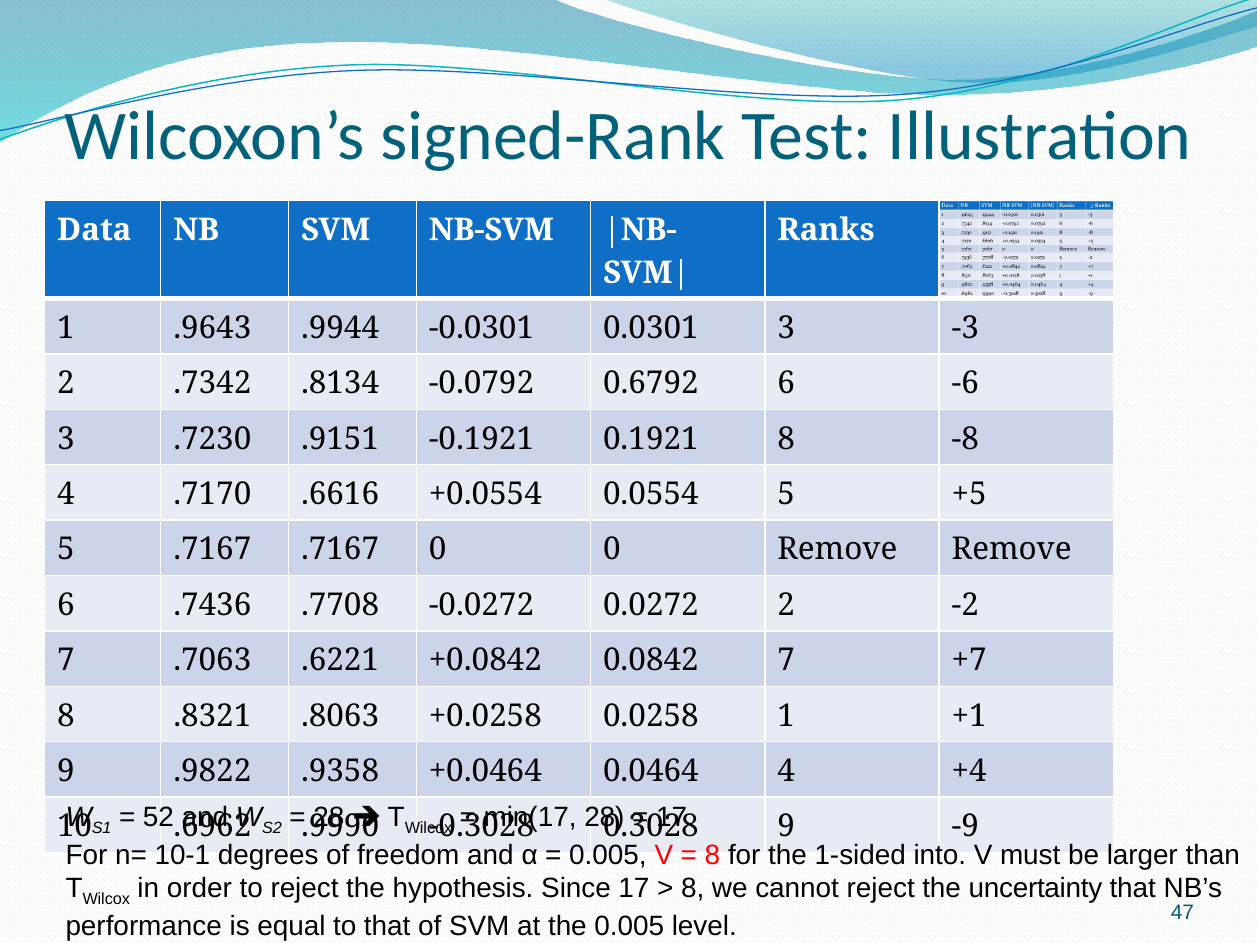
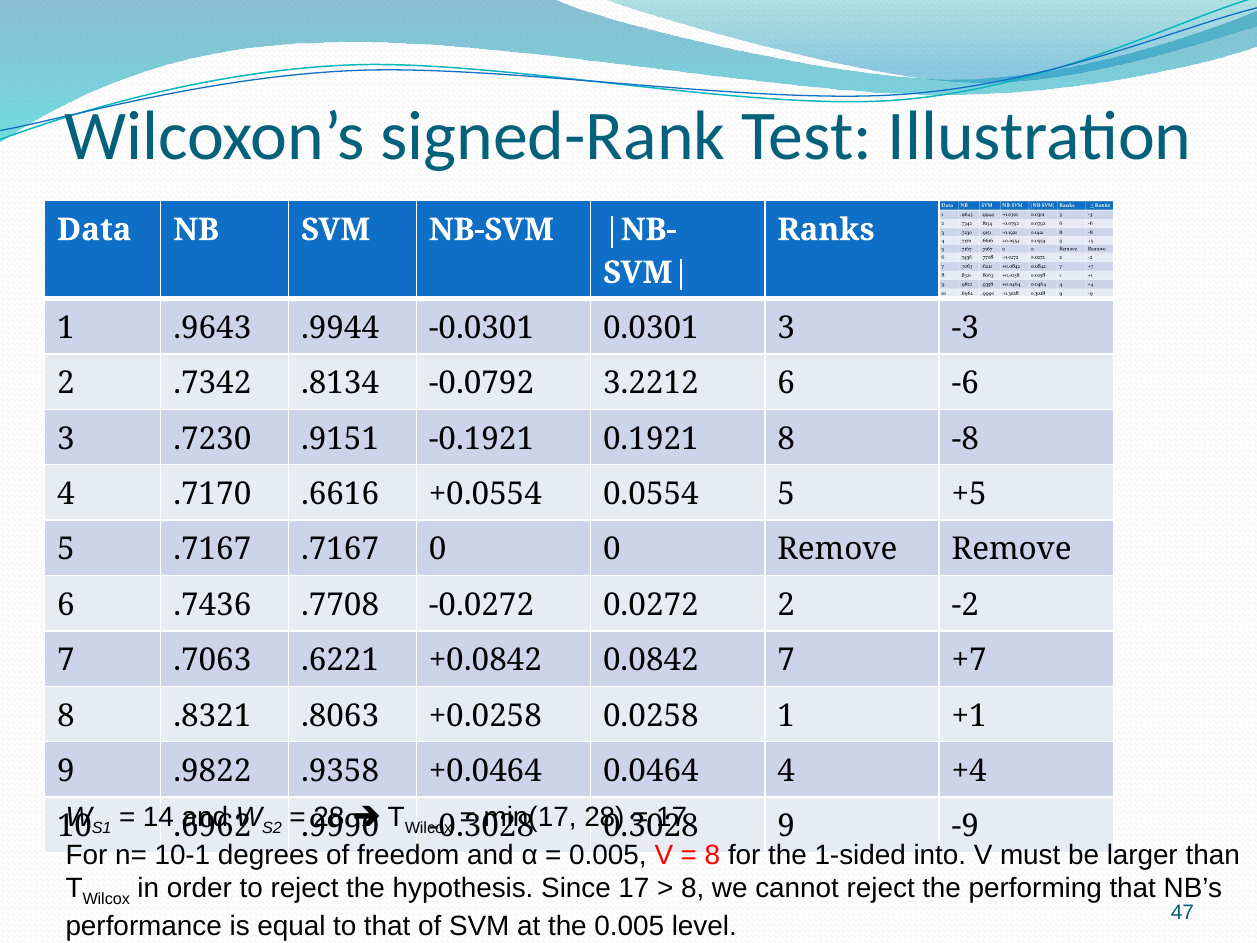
0.6792: 0.6792 -> 3.2212 (651, 383)
52: 52 -> 14 (158, 817)
uncertainty: uncertainty -> performing (1035, 888)
